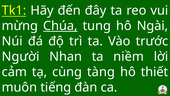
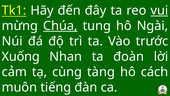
vui underline: none -> present (159, 10)
Người: Người -> Xuống (21, 56)
niềm: niềm -> đoàn (129, 56)
thiết: thiết -> cách (154, 72)
